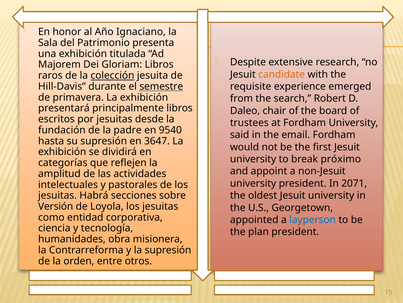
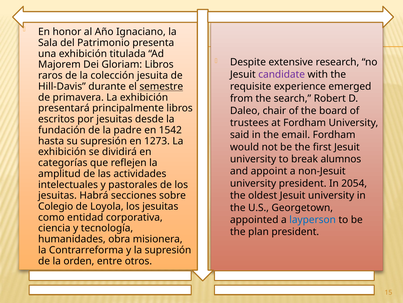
candidate colour: orange -> purple (282, 74)
colección underline: present -> none (112, 75)
9540: 9540 -> 1542 (170, 130)
3647: 3647 -> 1273 (157, 141)
próximo: próximo -> alumnos (341, 159)
2071: 2071 -> 2054 (354, 183)
Versión: Versión -> Colegio (56, 206)
